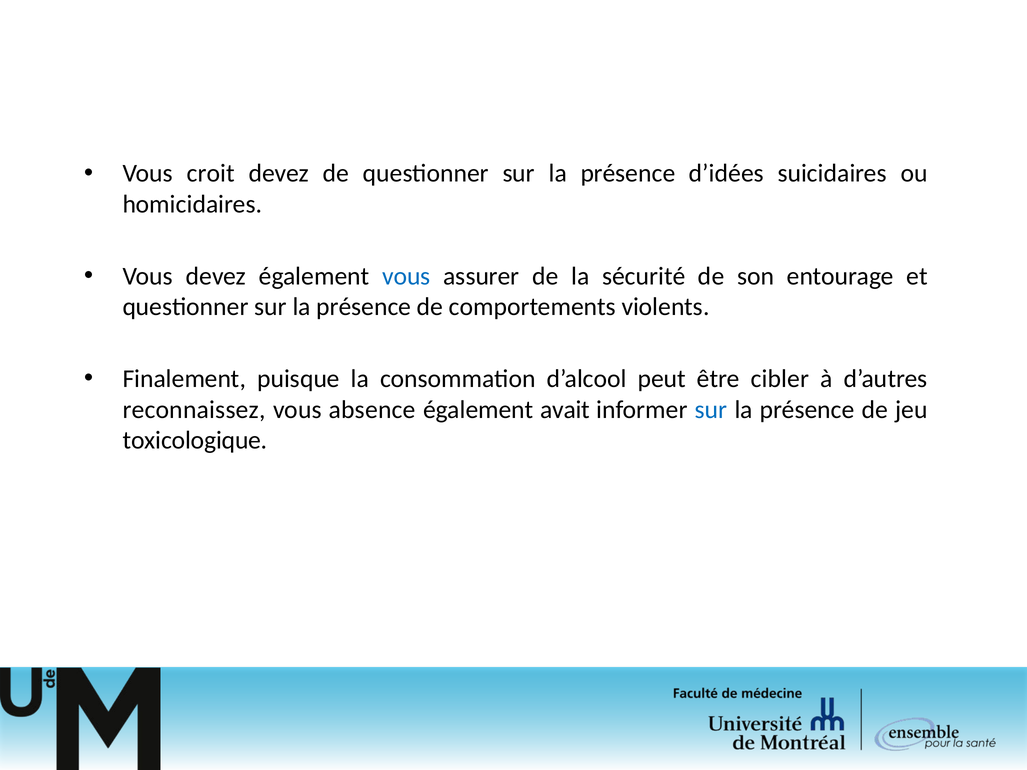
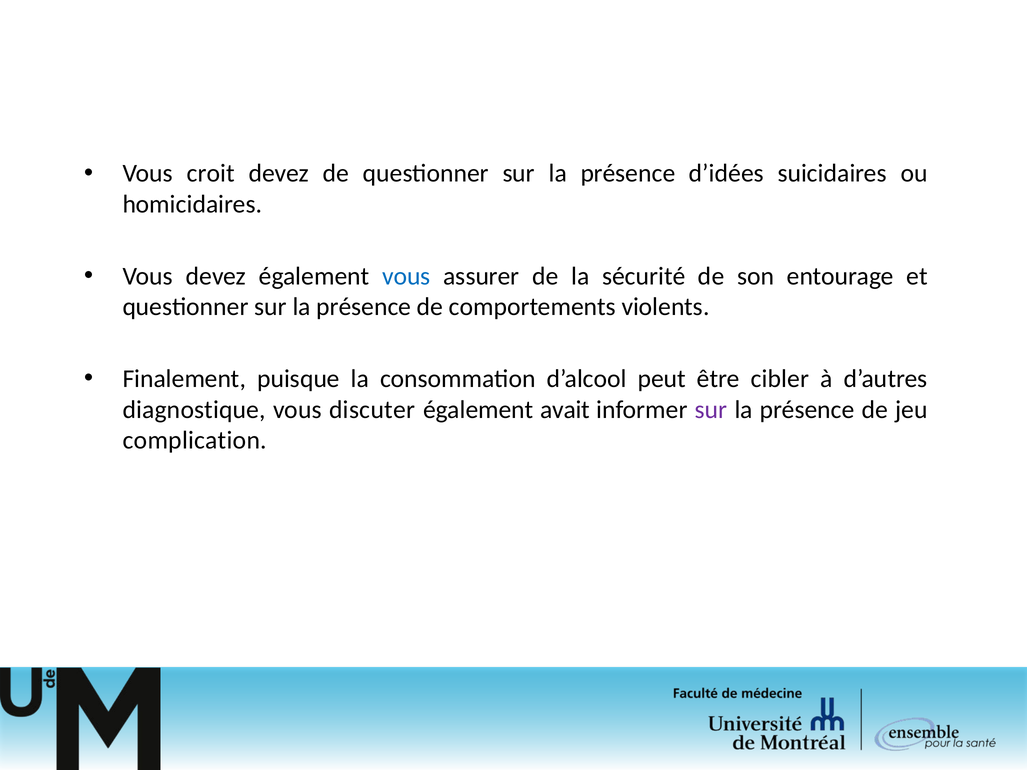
reconnaissez: reconnaissez -> diagnostique (194, 410)
absence: absence -> discuter (372, 410)
sur colour: blue -> purple (711, 410)
toxicologique: toxicologique -> complication (195, 441)
